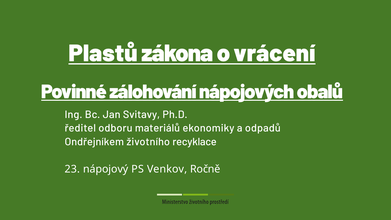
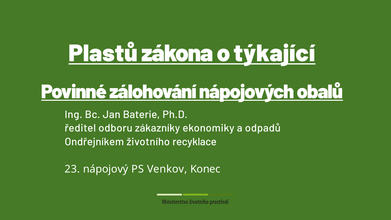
vrácení: vrácení -> týkající (274, 54)
Svitavy: Svitavy -> Baterie (141, 115)
materiálů: materiálů -> zákazníky (157, 128)
Ročně: Ročně -> Konec (205, 169)
